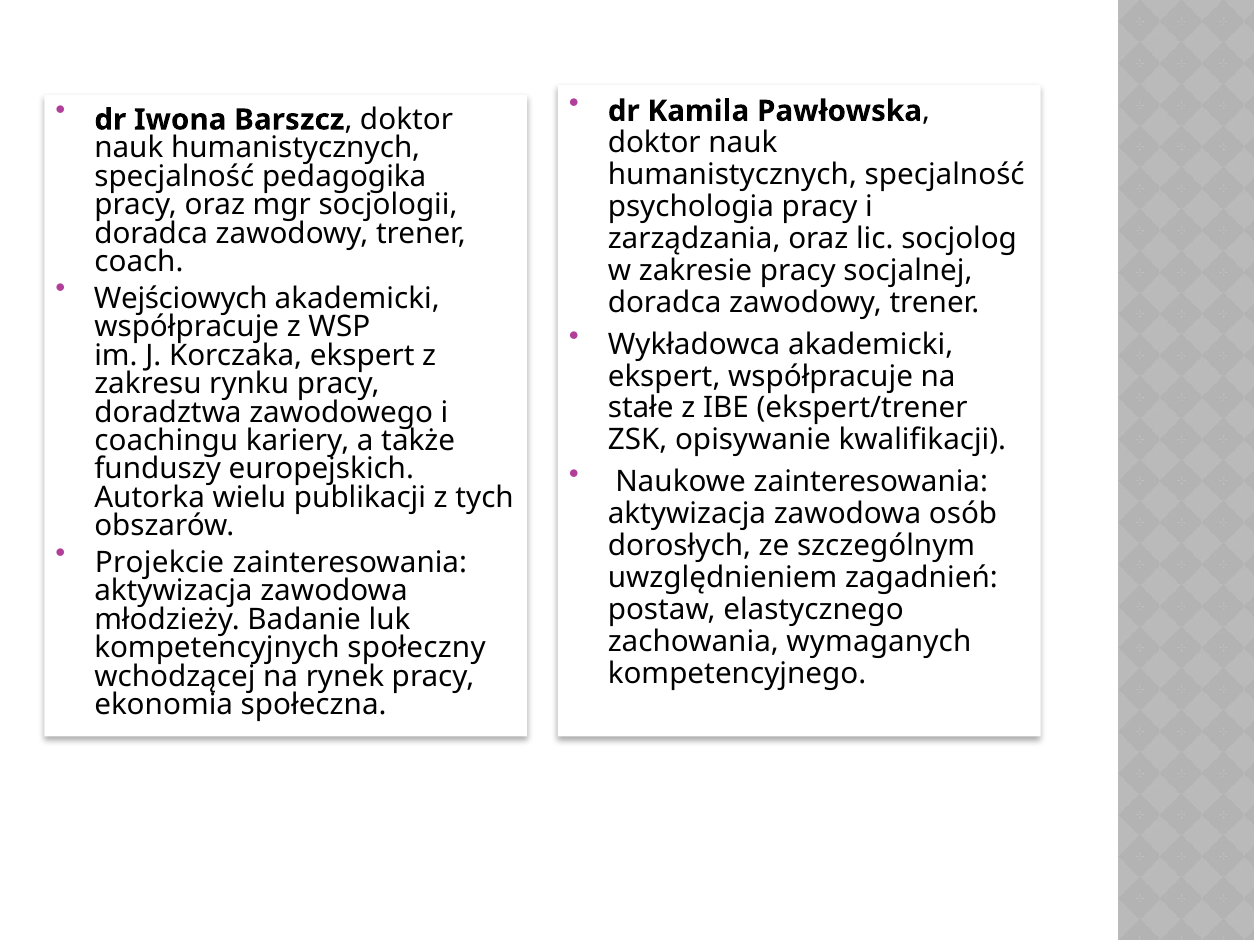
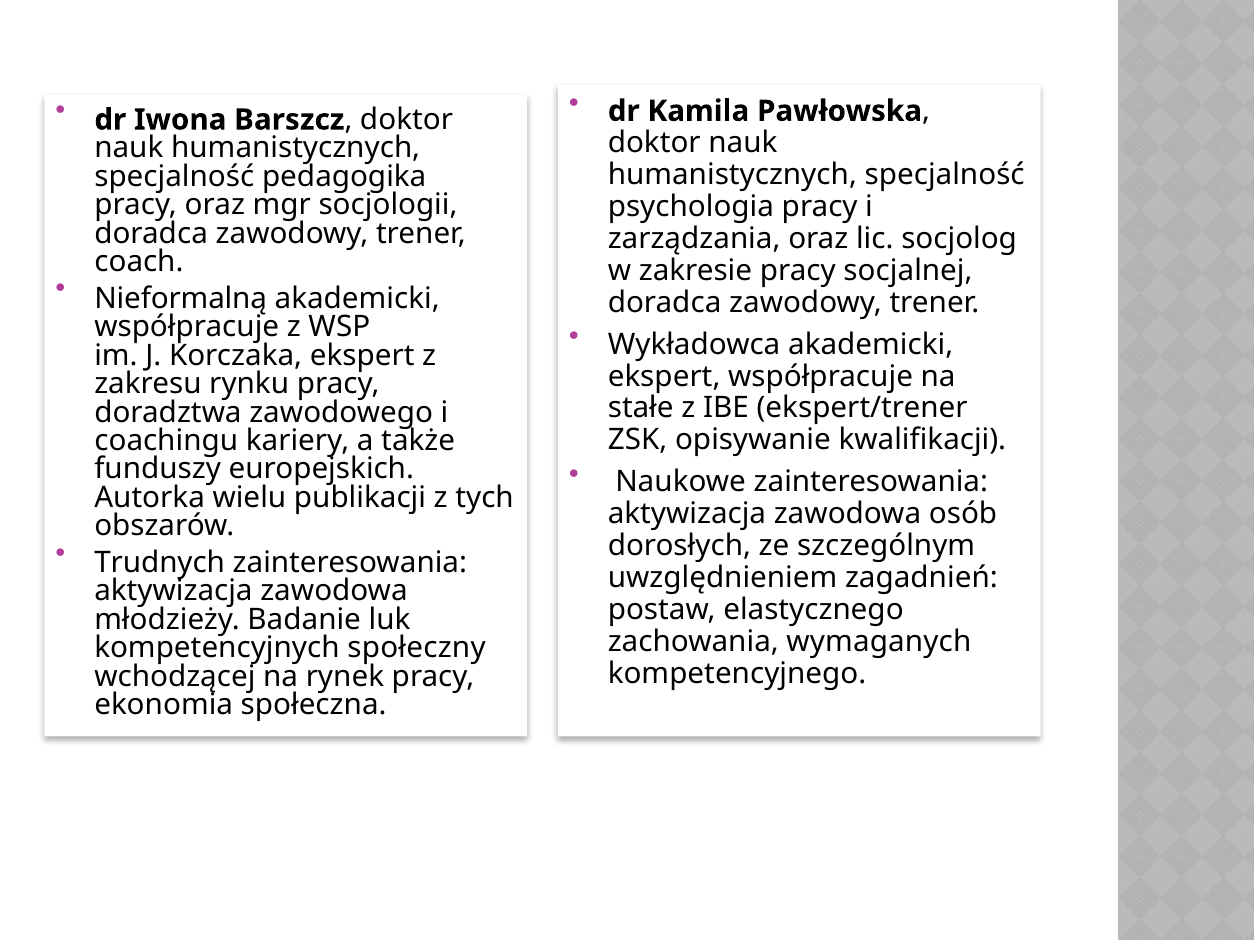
Wejściowych: Wejściowych -> Nieformalną (181, 299)
Projekcie: Projekcie -> Trudnych (160, 563)
